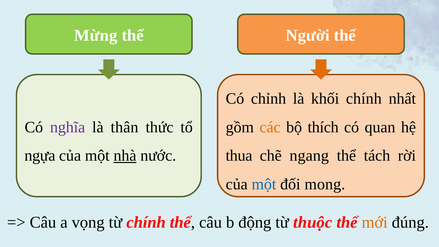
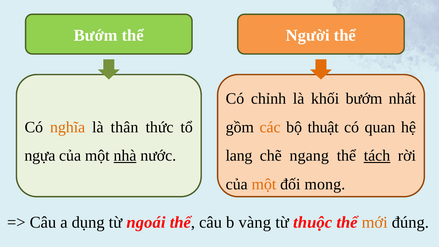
Mừng: Mừng -> Bướm (96, 35)
khối chính: chính -> bướm (364, 99)
nghĩa colour: purple -> orange (68, 127)
thích: thích -> thuật (323, 127)
thua: thua -> lang (239, 156)
tách underline: none -> present (377, 156)
một colour: blue -> orange (264, 184)
vọng: vọng -> dụng (88, 222)
từ chính: chính -> ngoái (146, 222)
động: động -> vàng (255, 222)
